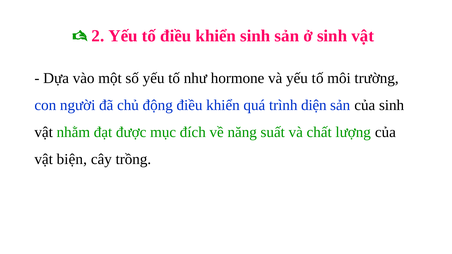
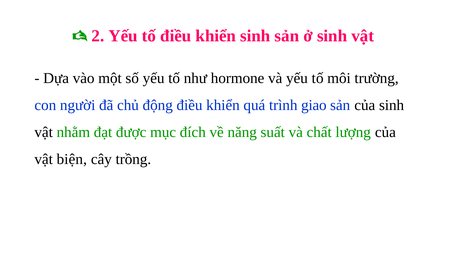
diện: diện -> giao (314, 105)
